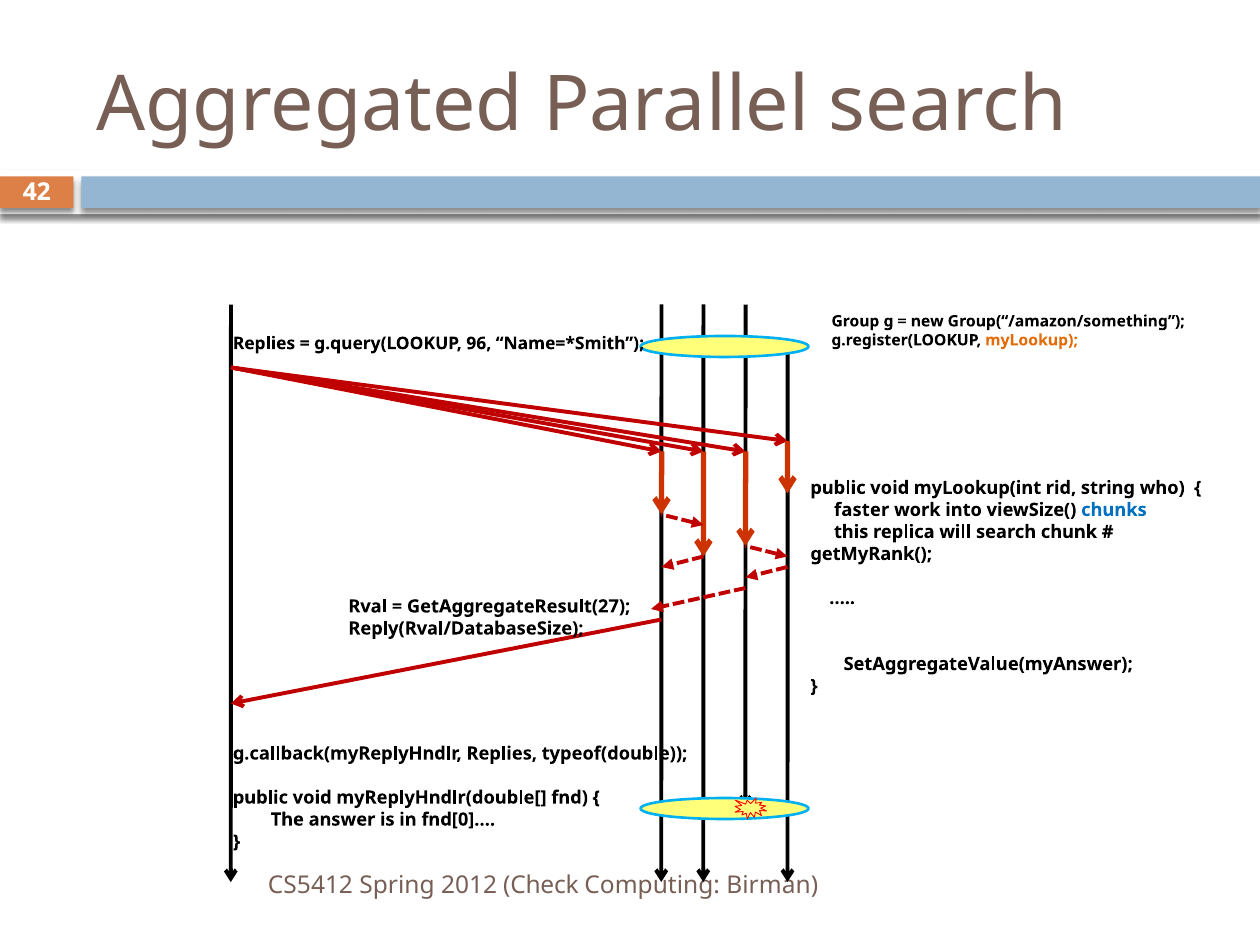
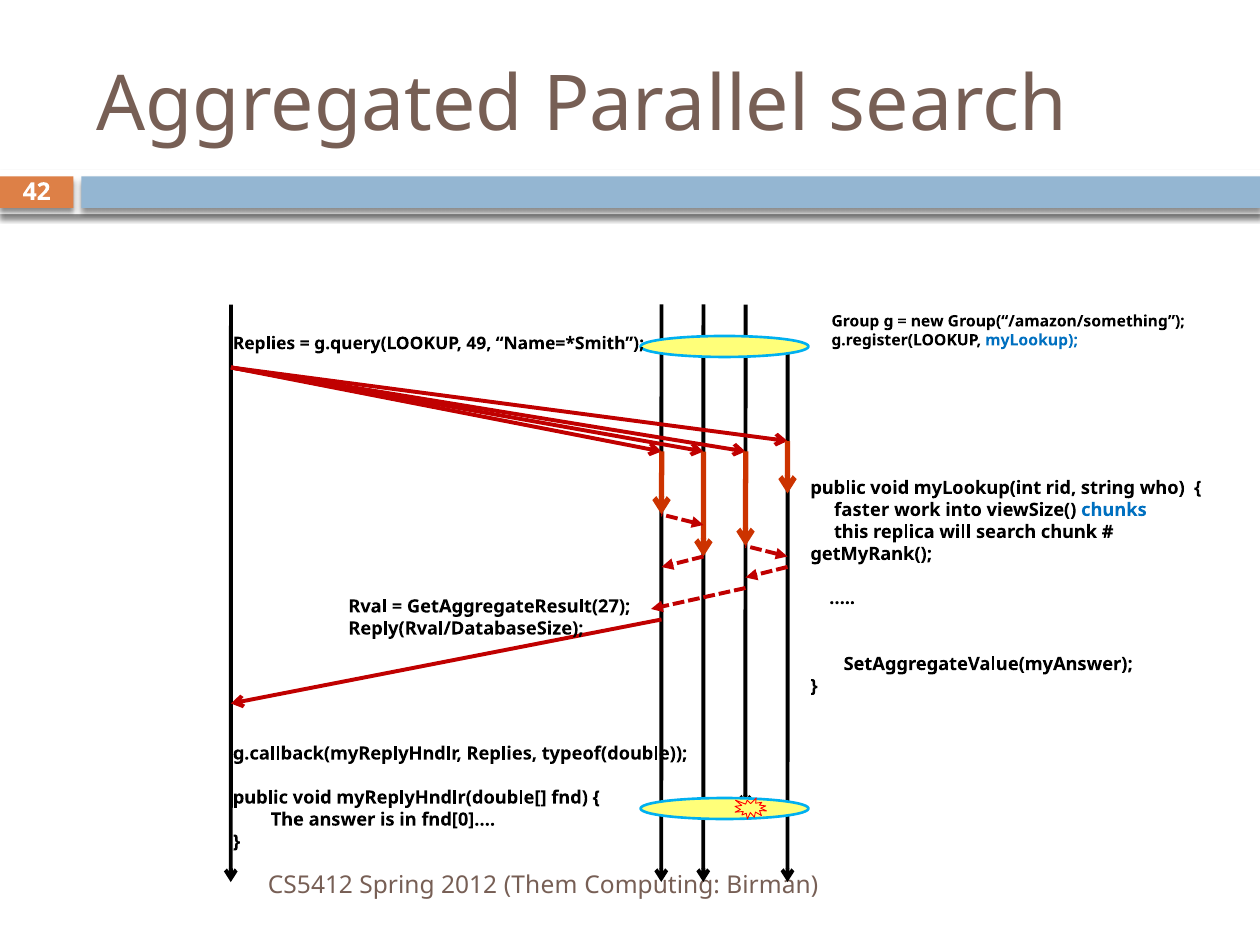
myLookup colour: orange -> blue (1032, 340)
96: 96 -> 49 (479, 343)
Check: Check -> Them (541, 886)
